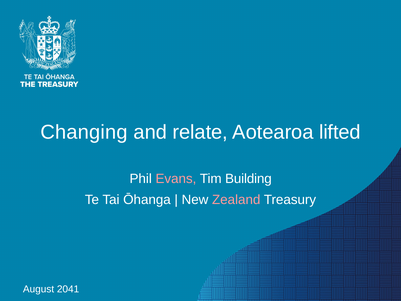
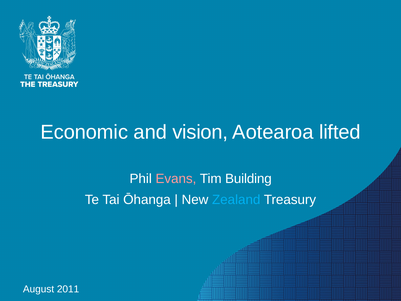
Changing: Changing -> Economic (84, 132)
relate: relate -> vision (200, 132)
Zealand colour: pink -> light blue (236, 200)
2041: 2041 -> 2011 (68, 289)
